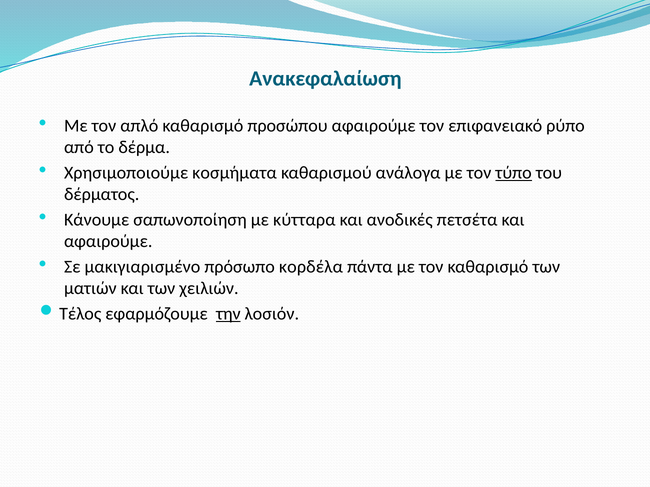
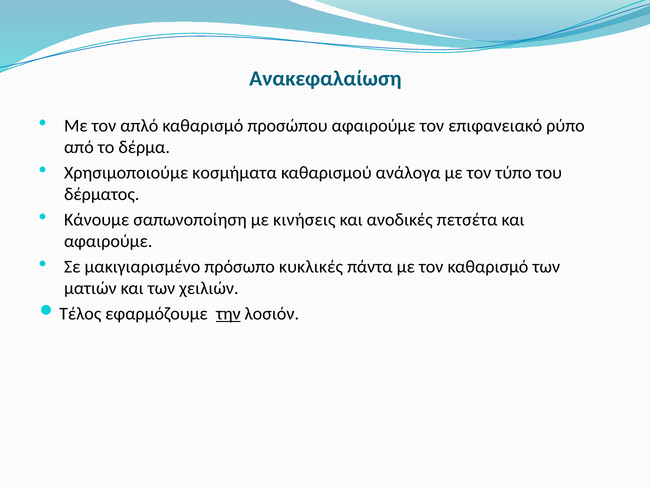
τύπο underline: present -> none (514, 173)
κύτταρα: κύτταρα -> κινήσεις (304, 220)
κορδέλα: κορδέλα -> κυκλικές (311, 267)
